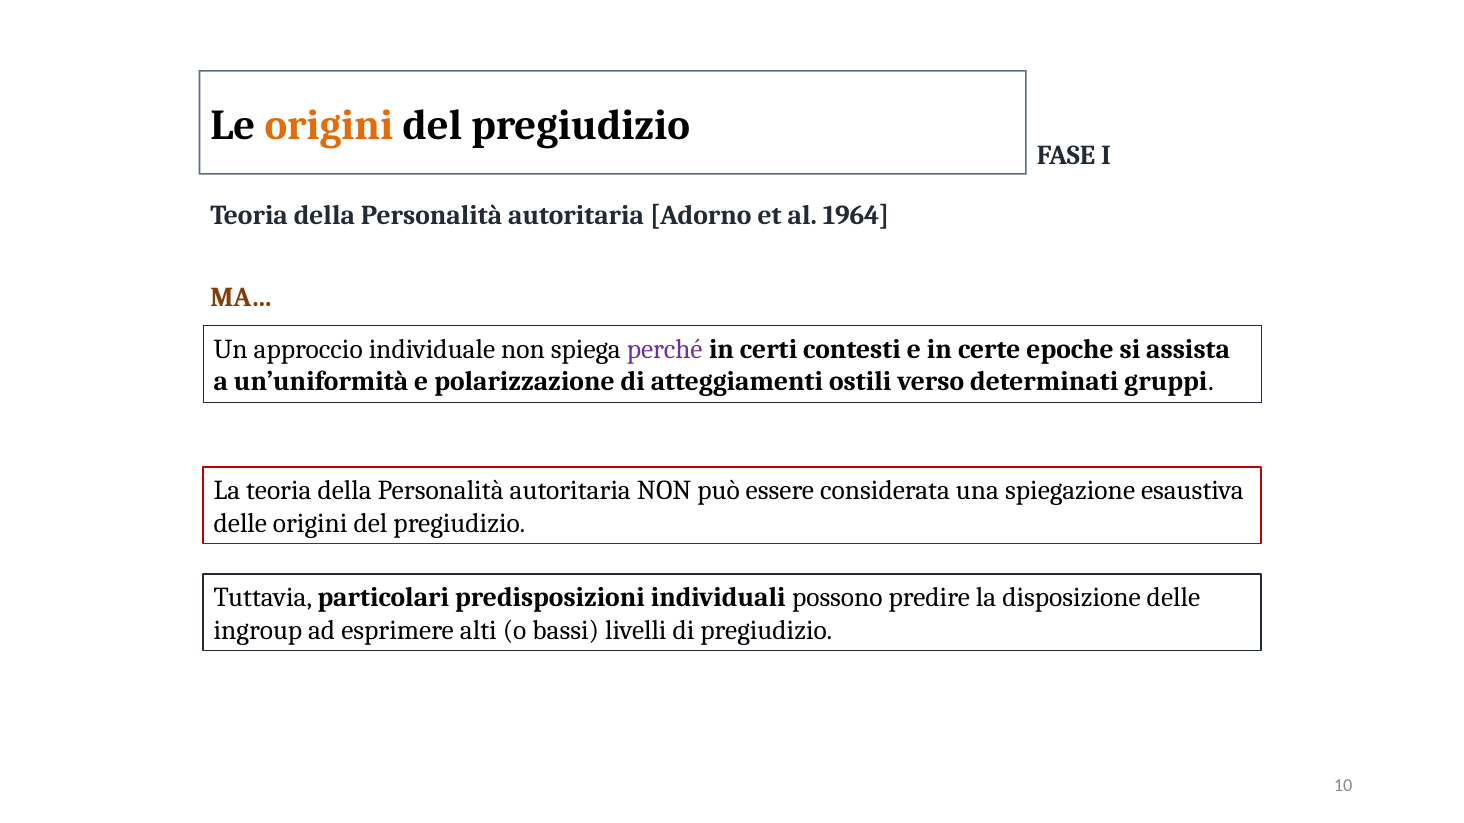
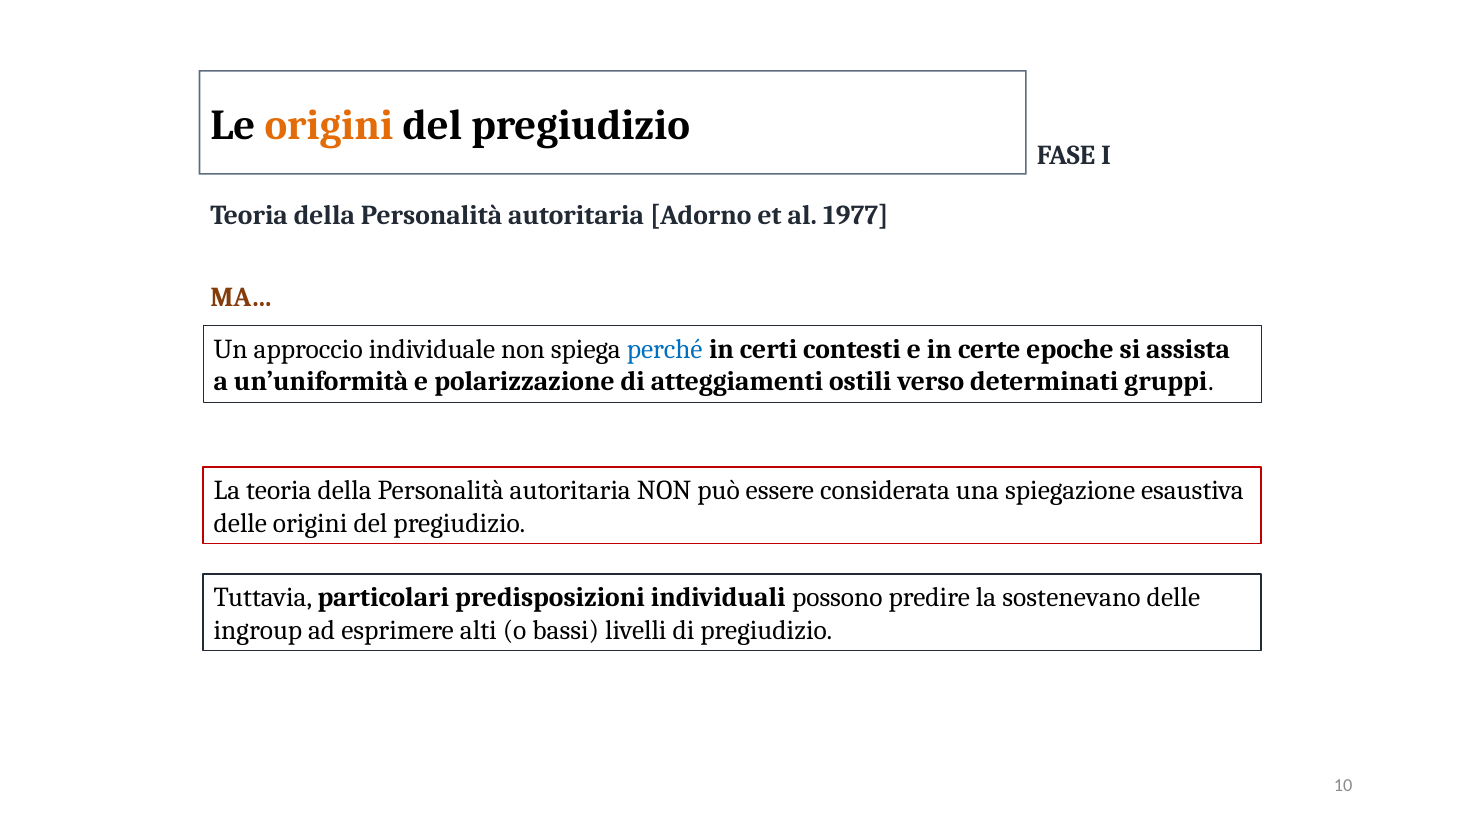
1964: 1964 -> 1977 (856, 215)
perché colour: purple -> blue (665, 349)
disposizione: disposizione -> sostenevano (1071, 598)
